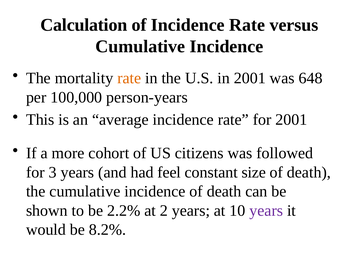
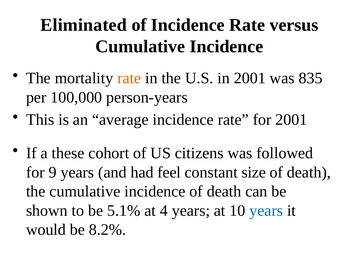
Calculation: Calculation -> Eliminated (84, 25)
648: 648 -> 835 (311, 78)
more: more -> these (68, 153)
3: 3 -> 9 (53, 172)
2.2%: 2.2% -> 5.1% (124, 211)
2: 2 -> 4 (164, 211)
years colour: purple -> blue (266, 211)
